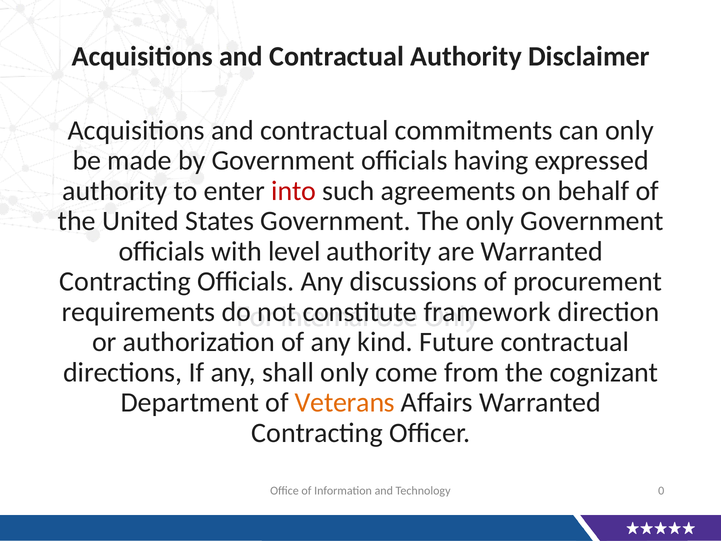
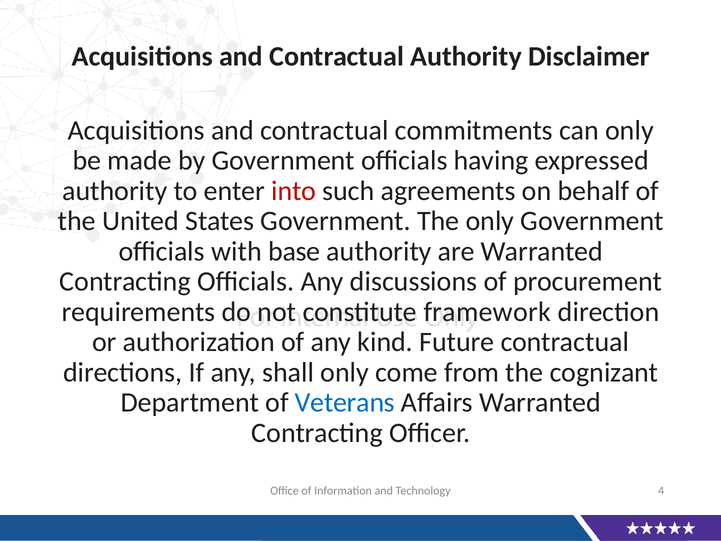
level: level -> base (294, 251)
Veterans colour: orange -> blue (345, 402)
0: 0 -> 4 (661, 490)
